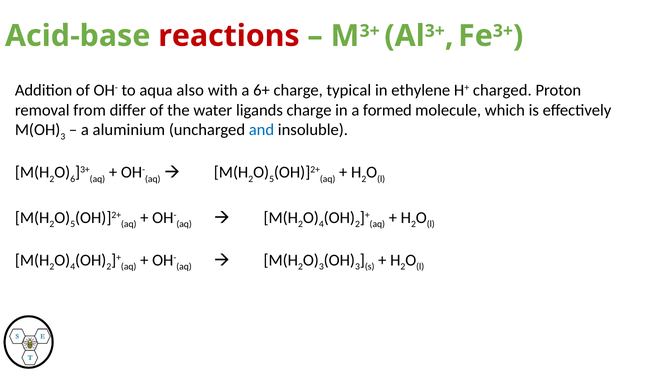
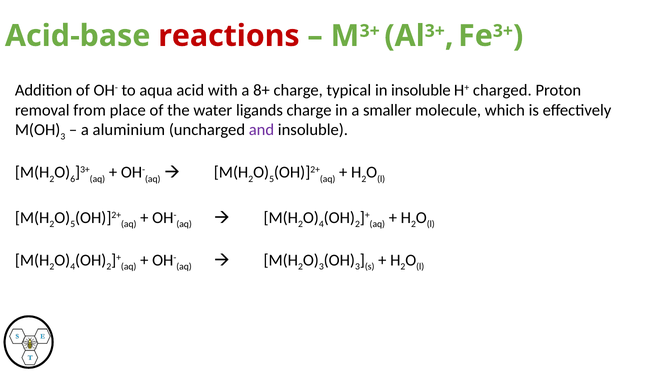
also: also -> acid (190, 90)
6+: 6+ -> 8+ (262, 90)
in ethylene: ethylene -> insoluble (421, 90)
differ: differ -> place (128, 110)
formed: formed -> smaller (387, 110)
and colour: blue -> purple (261, 130)
